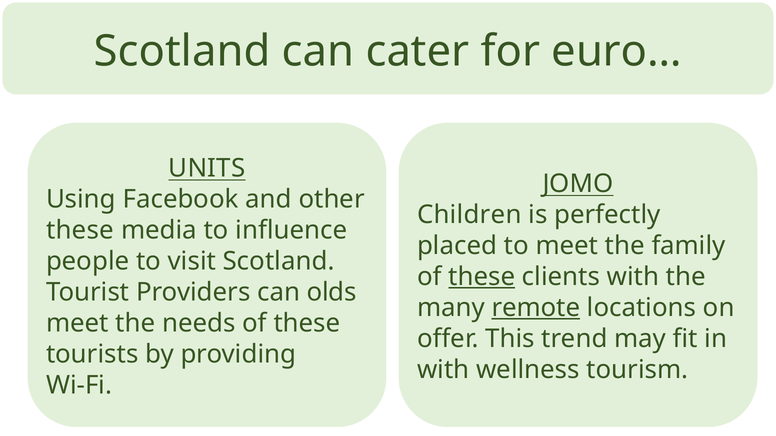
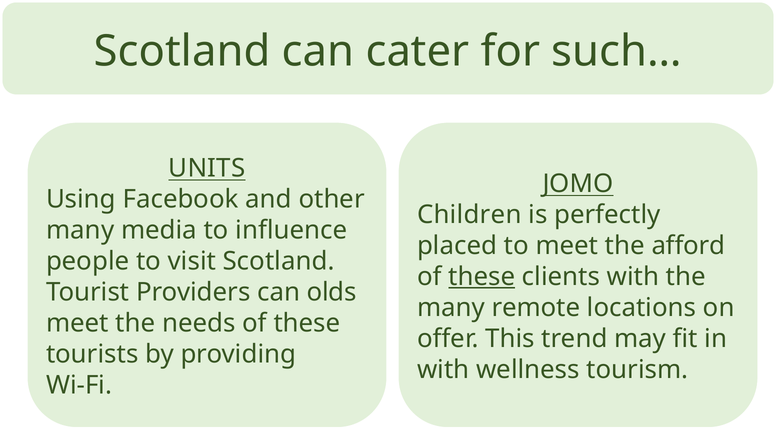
euro…: euro… -> such… (617, 52)
these: these -> many (80, 230)
family: family -> afford (688, 246)
remote underline: present -> none (536, 308)
